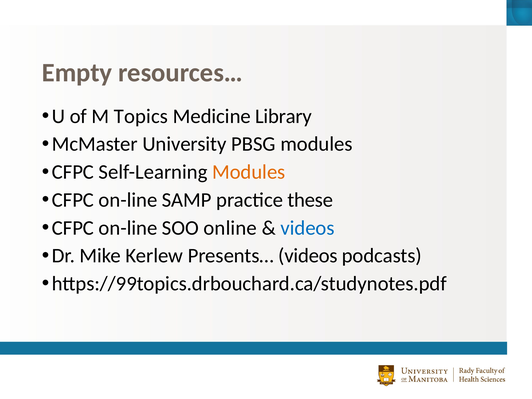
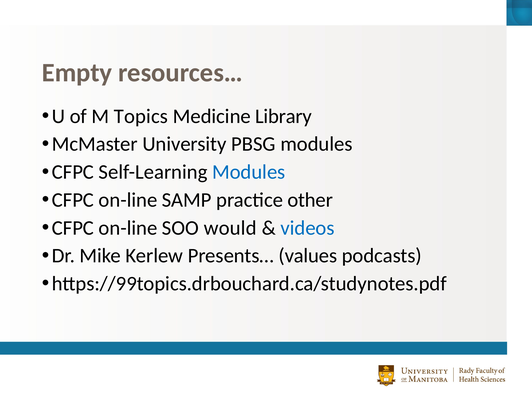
Modules colour: orange -> blue (249, 172)
these: these -> other (310, 200)
online: online -> would (230, 228)
Presents… videos: videos -> values (308, 256)
